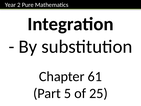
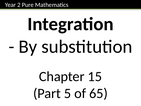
61: 61 -> 15 (95, 76)
25: 25 -> 65 (98, 93)
